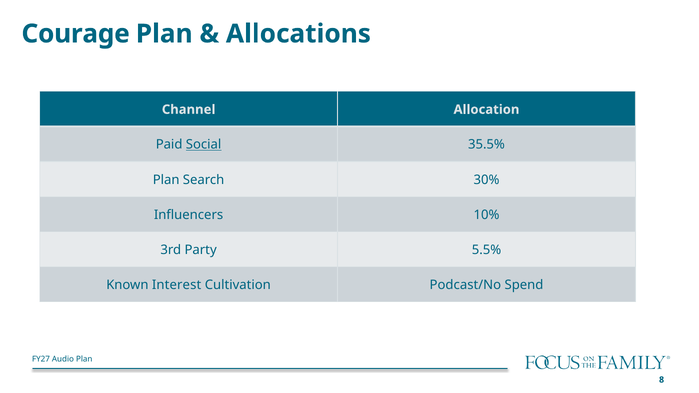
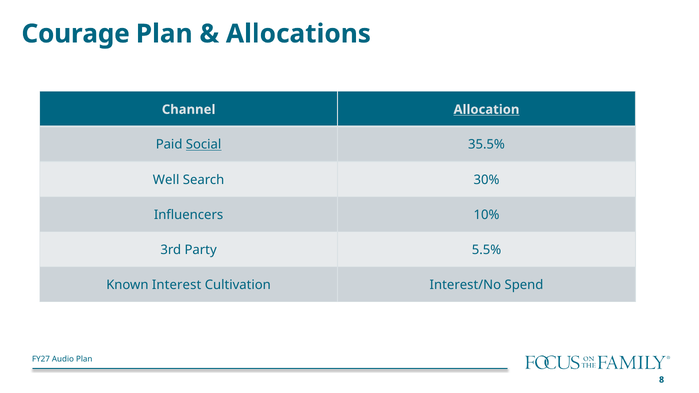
Allocation underline: none -> present (486, 110)
Plan: Plan -> Well (166, 180)
Podcast/No: Podcast/No -> Interest/No (465, 285)
